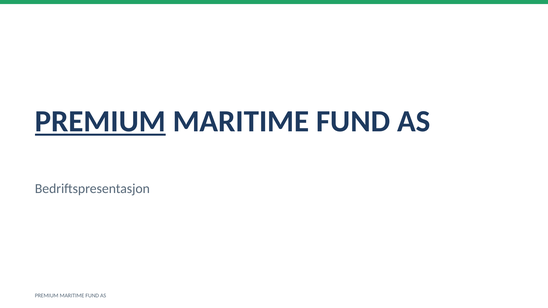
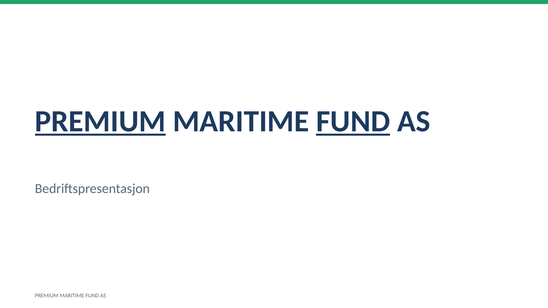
FUND underline: none -> present (353, 122)
